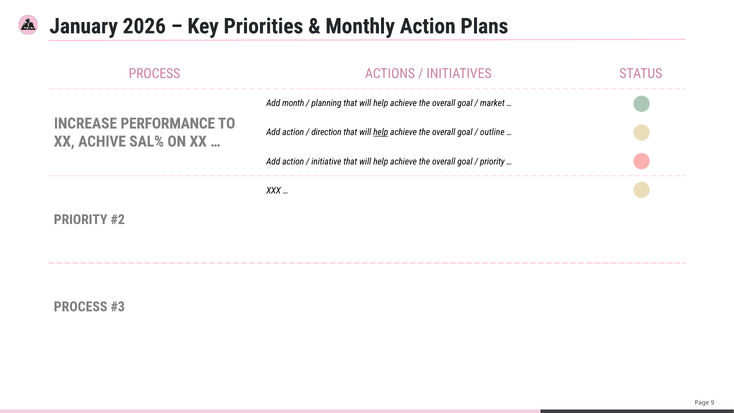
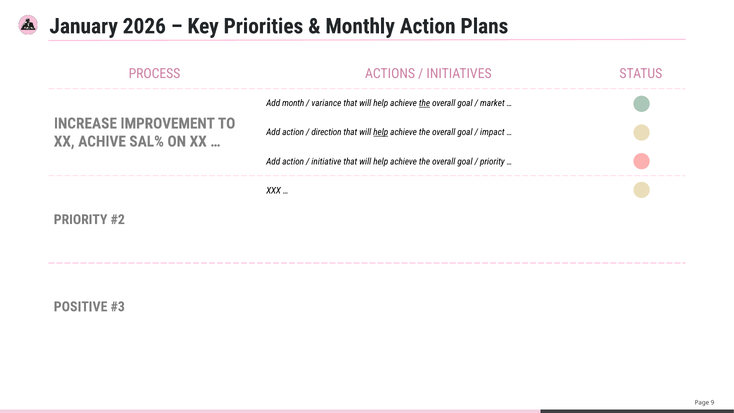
planning: planning -> variance (326, 103)
the underline: none -> present (425, 103)
PERFORMANCE: PERFORMANCE -> IMPROVEMENT (168, 123)
outline: outline -> impact (492, 132)
PROCESS: PROCESS -> POSITIVE (81, 307)
